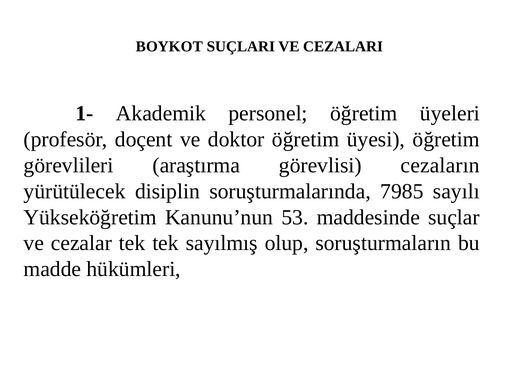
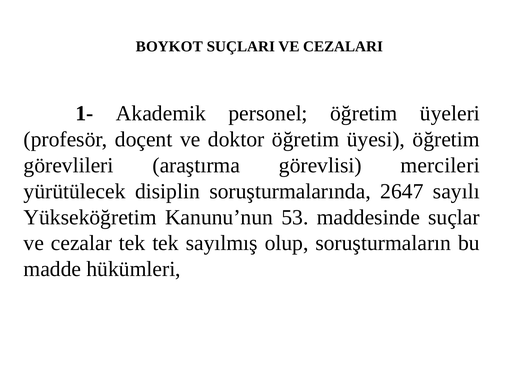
cezaların: cezaların -> mercileri (440, 166)
7985: 7985 -> 2647 (402, 191)
